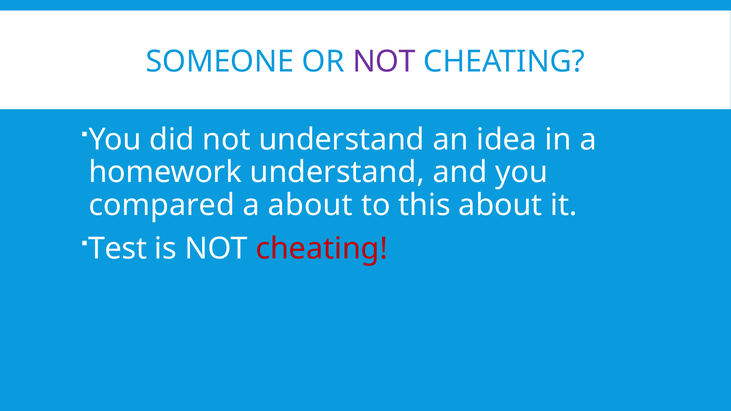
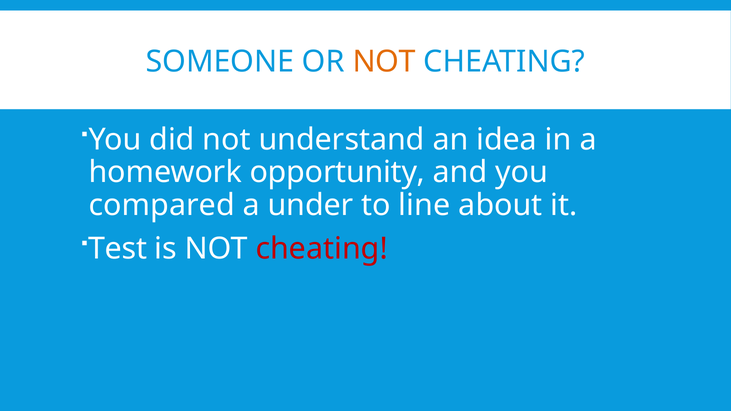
NOT colour: purple -> orange (384, 62)
homework understand: understand -> opportunity (337, 173)
a about: about -> under (311, 205)
this: this -> line (424, 205)
